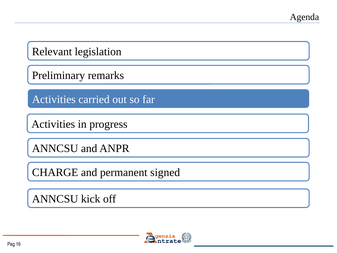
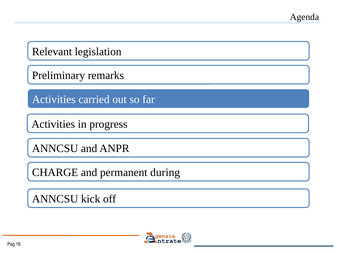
signed: signed -> during (165, 172)
